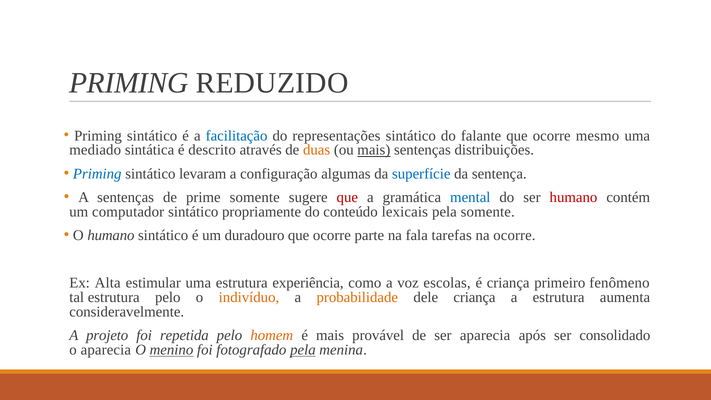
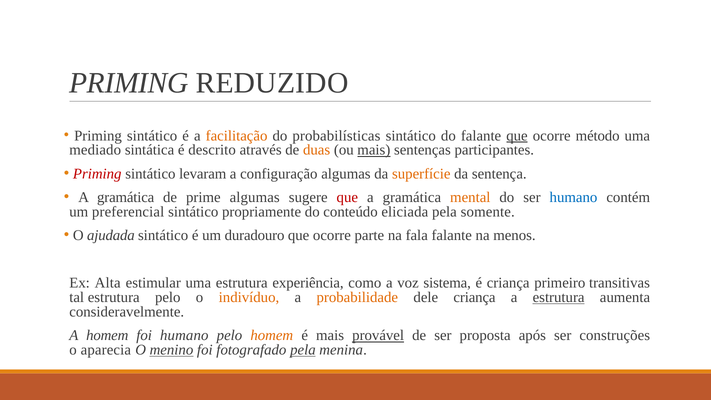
facilitação colour: blue -> orange (237, 136)
representações: representações -> probabilísticas (336, 136)
que underline: none -> present (517, 136)
mesmo: mesmo -> método (598, 136)
distribuições: distribuições -> participantes (494, 150)
Priming colour: blue -> red (97, 174)
superfície colour: blue -> orange (421, 174)
sentenças: sentenças -> gramática (126, 197)
prime somente: somente -> algumas (255, 197)
mental colour: blue -> orange (470, 197)
humano colour: red -> blue (574, 197)
computador: computador -> preferencial (128, 212)
lexicais: lexicais -> eliciada (405, 212)
O humano: humano -> ajudada (111, 236)
fala tarefas: tarefas -> falante (452, 236)
na ocorre: ocorre -> menos (514, 236)
escolas: escolas -> sistema (447, 283)
fenômeno: fenômeno -> transitivas (619, 283)
estrutura underline: none -> present (559, 297)
A projeto: projeto -> homem (107, 335)
foi repetida: repetida -> humano (184, 335)
provável underline: none -> present (378, 335)
ser aparecia: aparecia -> proposta (485, 335)
consolidado: consolidado -> construções (615, 335)
